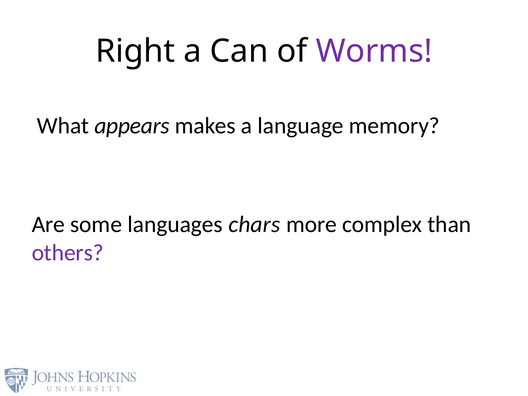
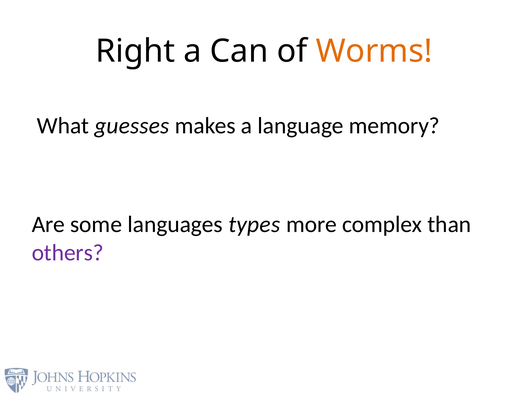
Worms colour: purple -> orange (374, 51)
appears: appears -> guesses (132, 126)
chars: chars -> types (254, 224)
